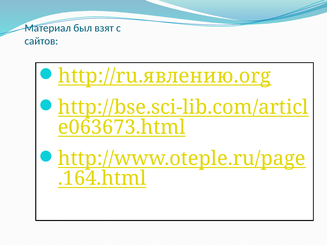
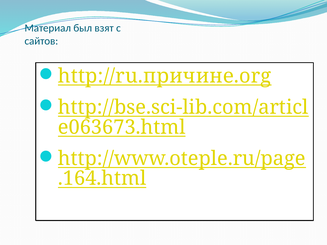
http://ru.явлению.org: http://ru.явлению.org -> http://ru.причине.org (165, 76)
